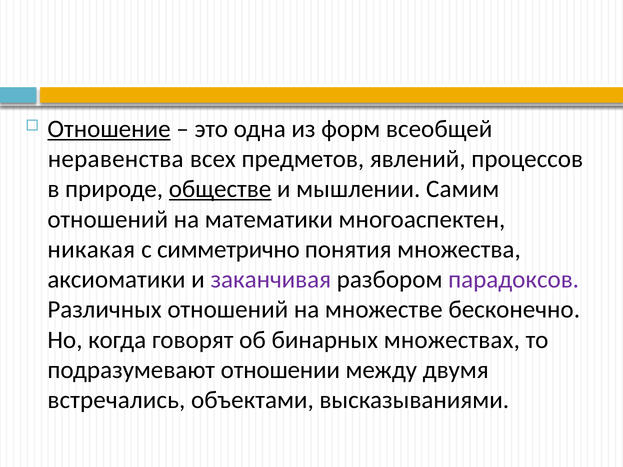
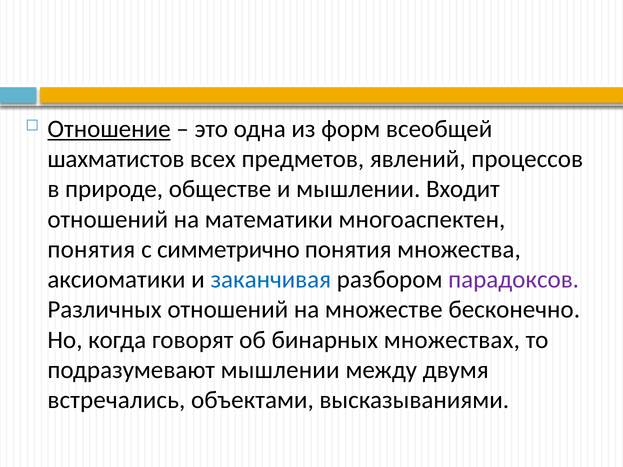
неравенства: неравенства -> шахматистов (116, 159)
обществе underline: present -> none (220, 189)
Самим: Самим -> Входит (463, 189)
никакая: никакая -> понятия (91, 250)
заканчивая colour: purple -> blue (271, 280)
подразумевают отношении: отношении -> мышлении (280, 370)
